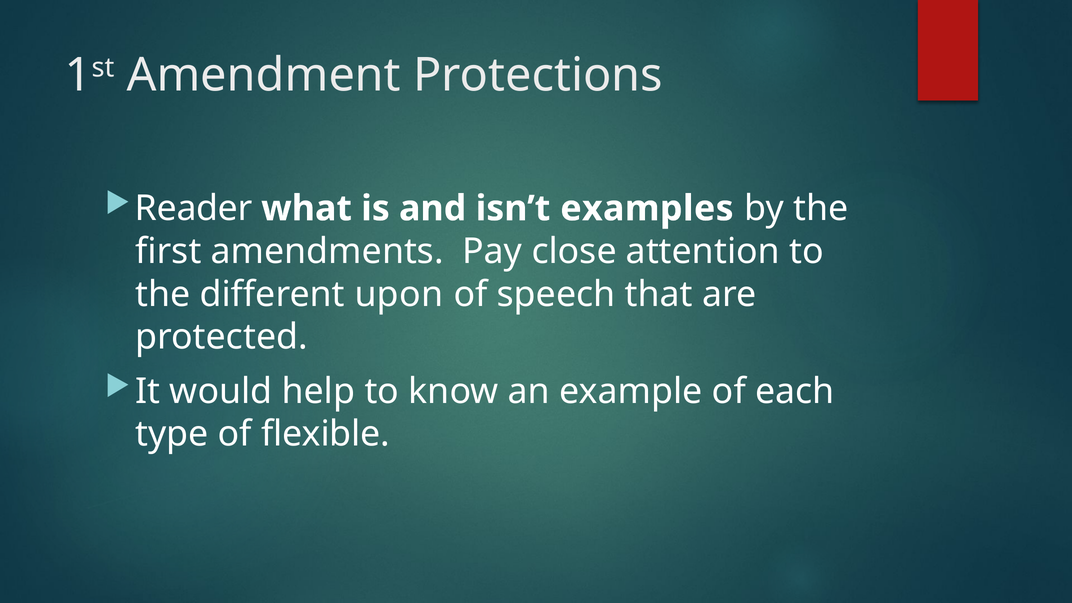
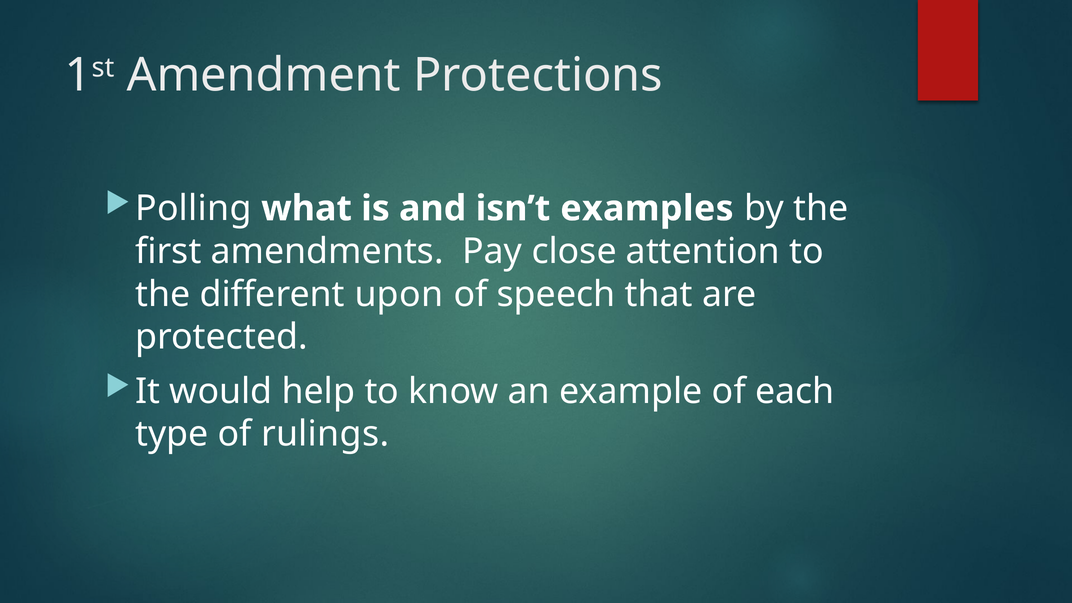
Reader: Reader -> Polling (193, 208)
flexible: flexible -> rulings (325, 434)
